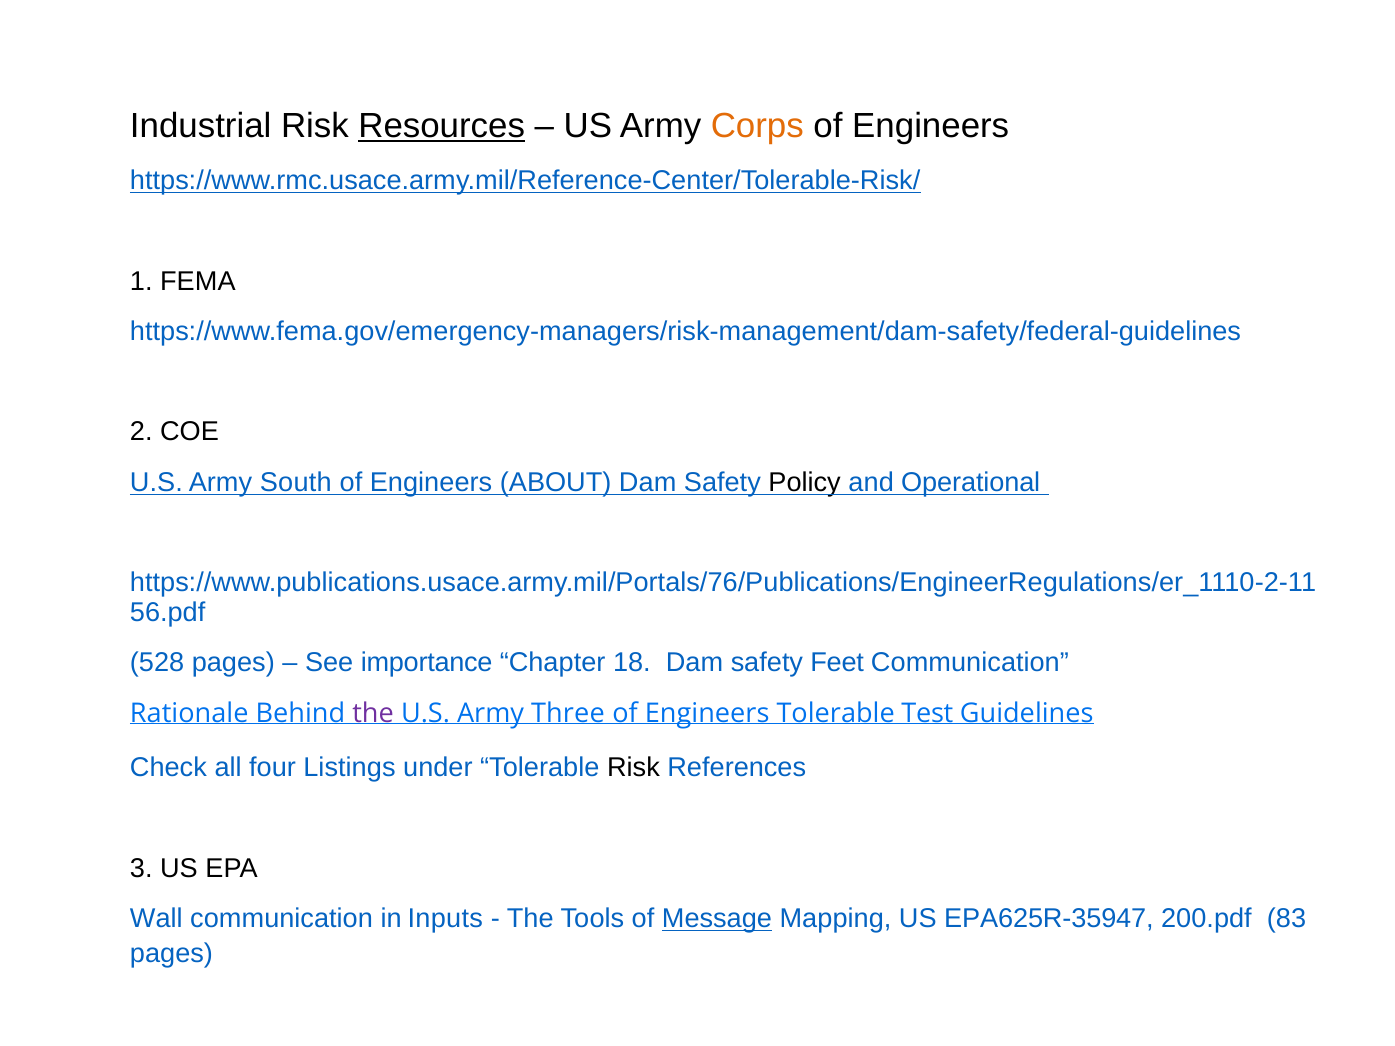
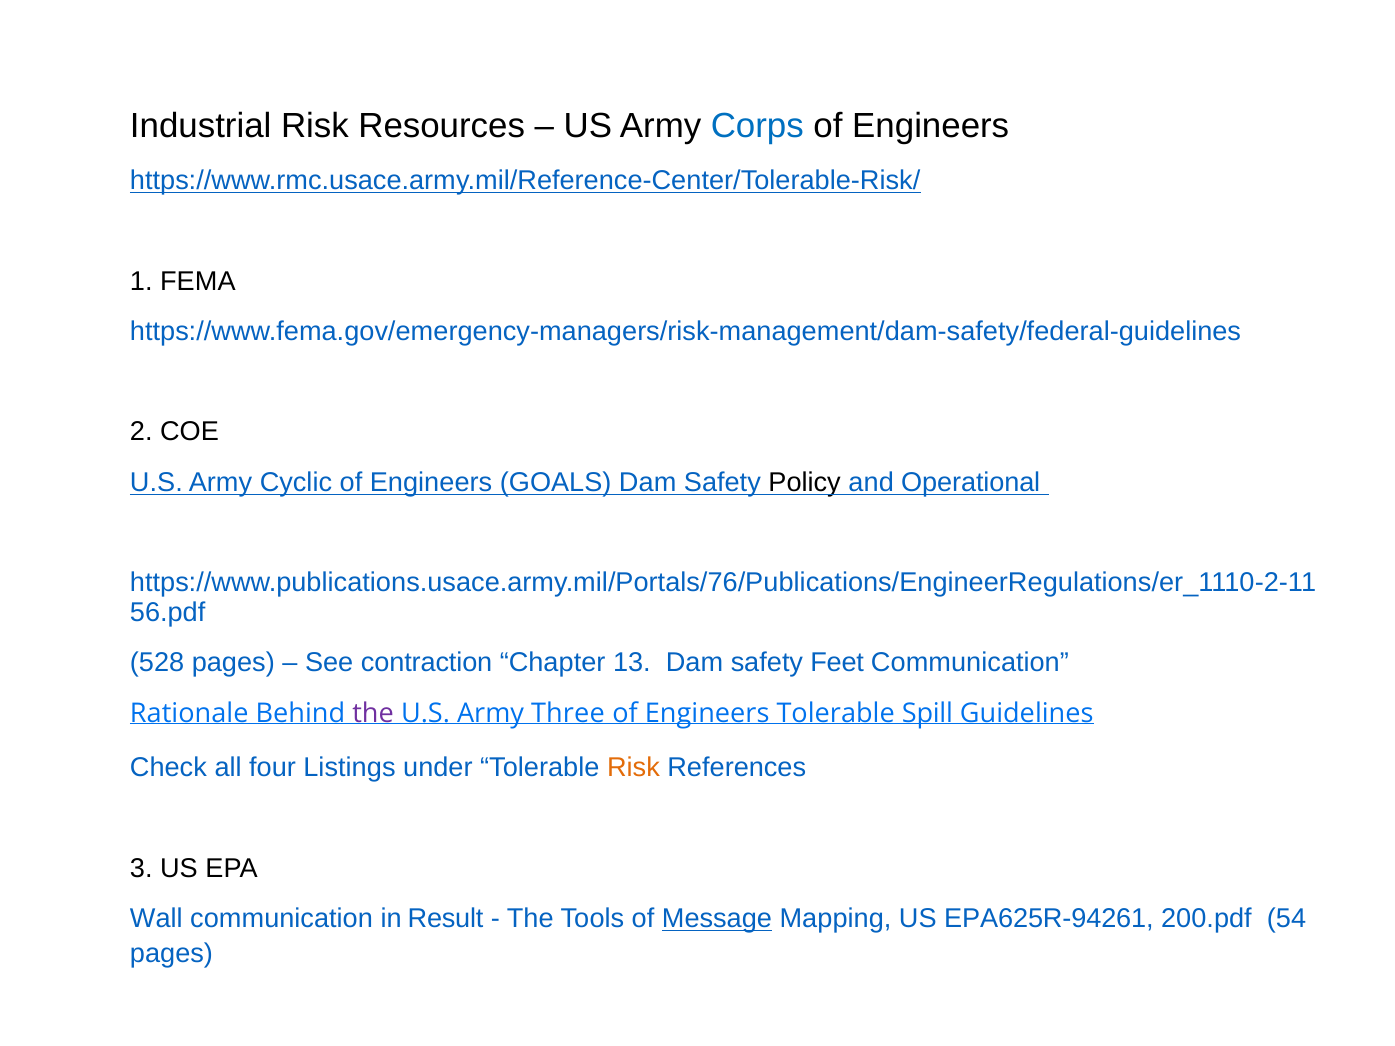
Resources underline: present -> none (442, 126)
Corps colour: orange -> blue (757, 126)
South: South -> Cyclic (296, 482)
ABOUT: ABOUT -> GOALS (556, 482)
importance: importance -> contraction (427, 663)
18: 18 -> 13 (632, 663)
Test: Test -> Spill (927, 713)
Risk colour: black -> orange (633, 768)
Inputs: Inputs -> Result (446, 919)
EPA625R-35947: EPA625R-35947 -> EPA625R-94261 (1049, 919)
83: 83 -> 54 (1287, 919)
